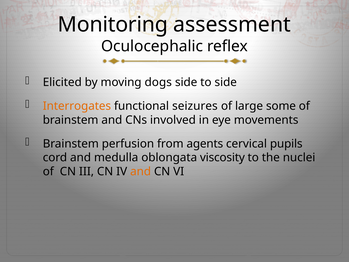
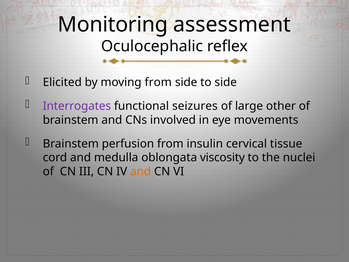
moving dogs: dogs -> from (158, 82)
Interrogates colour: orange -> purple (77, 106)
some: some -> other (281, 106)
agents: agents -> insulin (205, 144)
pupils: pupils -> tissue (286, 144)
